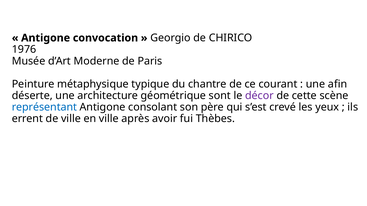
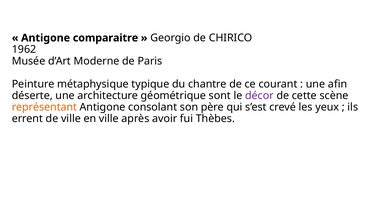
convocation: convocation -> comparaitre (106, 38)
1976: 1976 -> 1962 (24, 50)
représentant colour: blue -> orange (44, 107)
